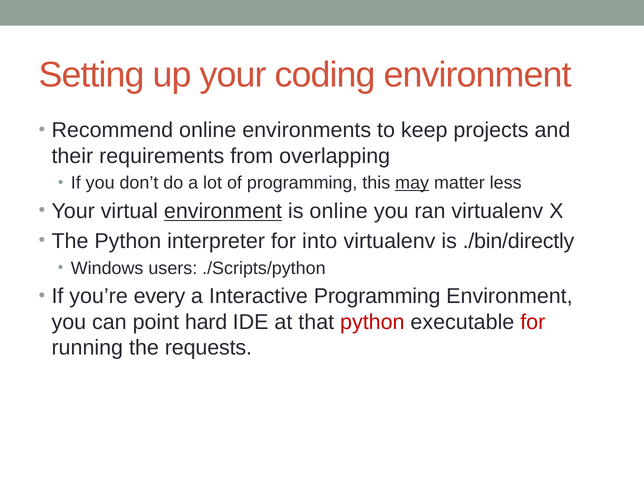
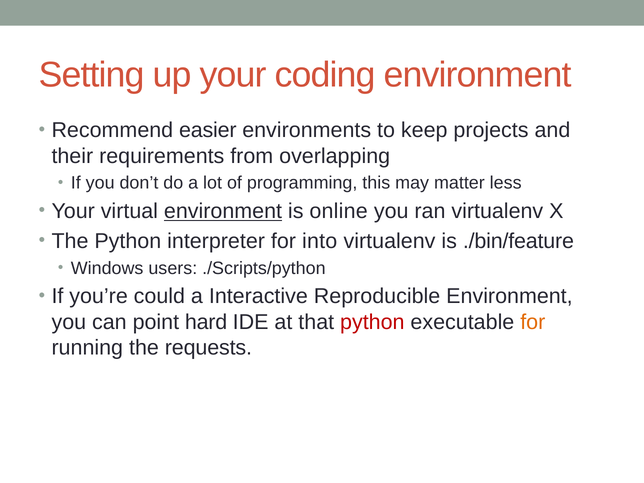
Recommend online: online -> easier (208, 130)
may underline: present -> none (412, 183)
./bin/directly: ./bin/directly -> ./bin/feature (518, 241)
every: every -> could (159, 296)
Interactive Programming: Programming -> Reproducible (377, 296)
for colour: red -> orange (533, 322)
